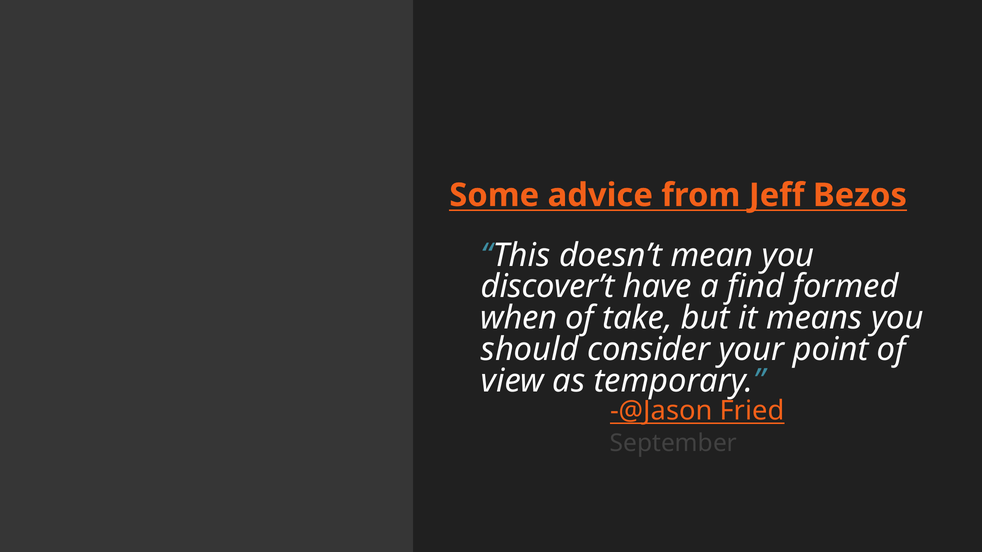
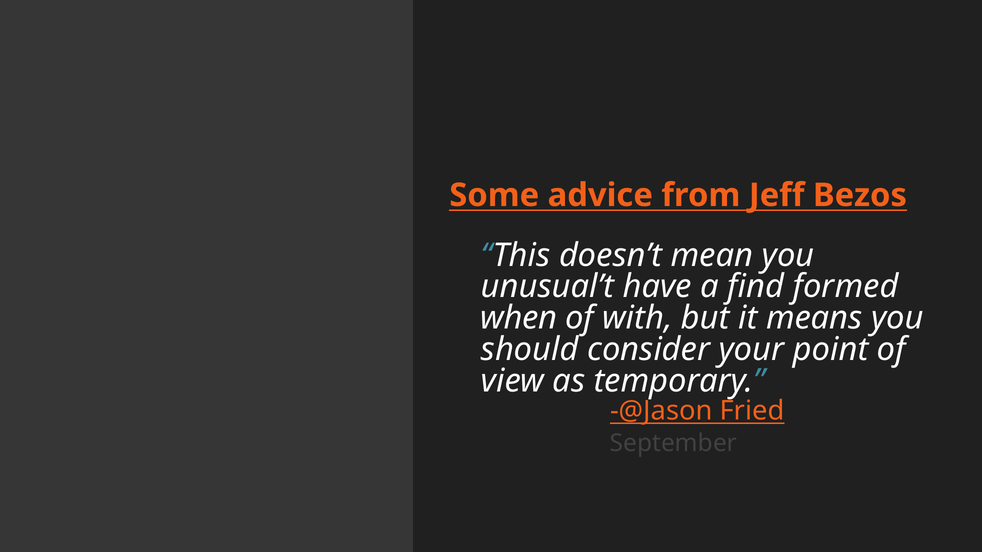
discover’t: discover’t -> unusual’t (548, 287)
take: take -> with (637, 318)
